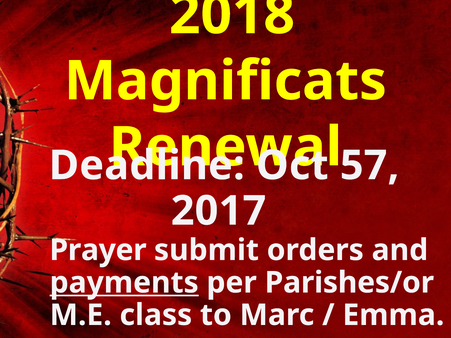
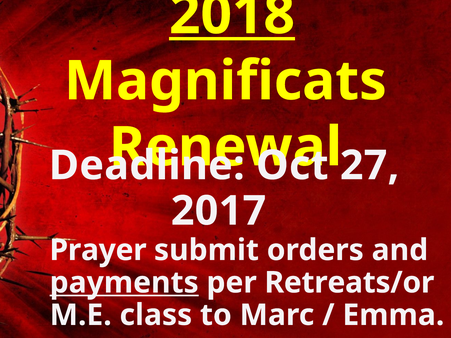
2018 underline: none -> present (232, 15)
57: 57 -> 27 (370, 166)
Parishes/or: Parishes/or -> Retreats/or (349, 283)
